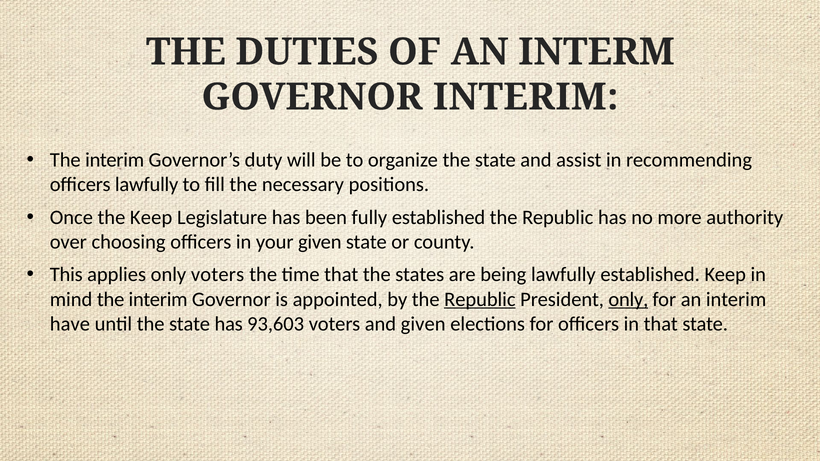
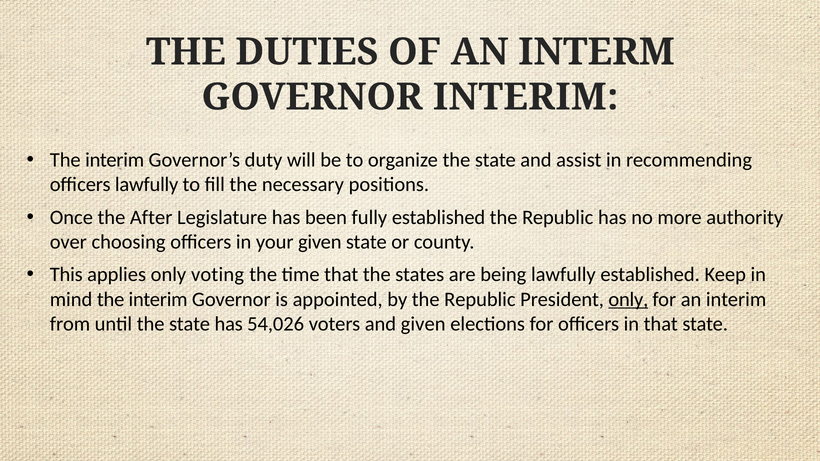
the Keep: Keep -> After (151, 218)
only voters: voters -> voting (218, 275)
Republic underline: present -> none (480, 299)
have: have -> from (70, 324)
93,603: 93,603 -> 54,026 (276, 324)
